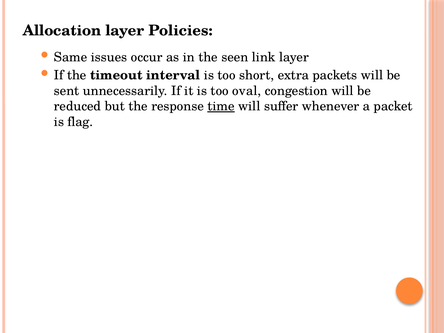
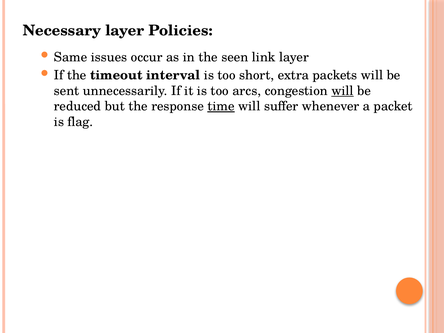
Allocation: Allocation -> Necessary (62, 31)
oval: oval -> arcs (247, 91)
will underline: none -> present (343, 91)
